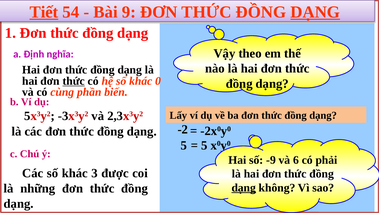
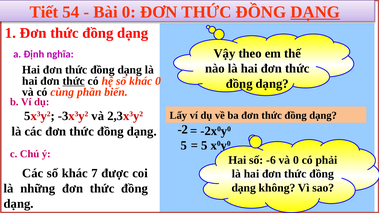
Tiết underline: present -> none (44, 12)
Bài 9: 9 -> 0 (129, 12)
-9: -9 -> -6 (271, 160)
và 6: 6 -> 0 (296, 160)
3: 3 -> 7 (95, 173)
dạng underline: present -> none (244, 188)
